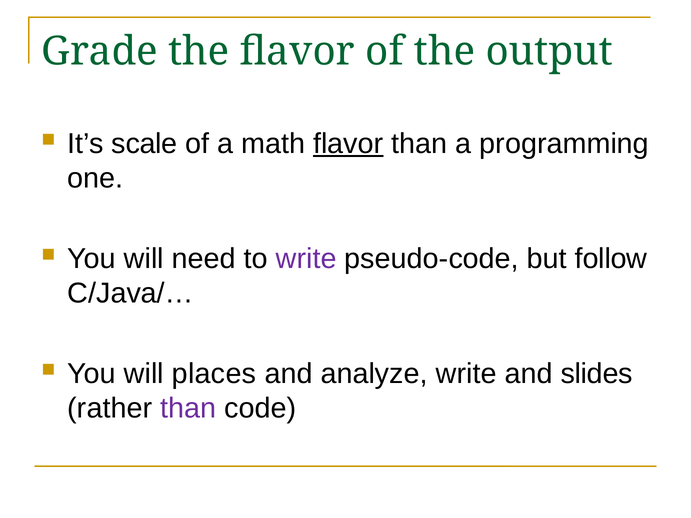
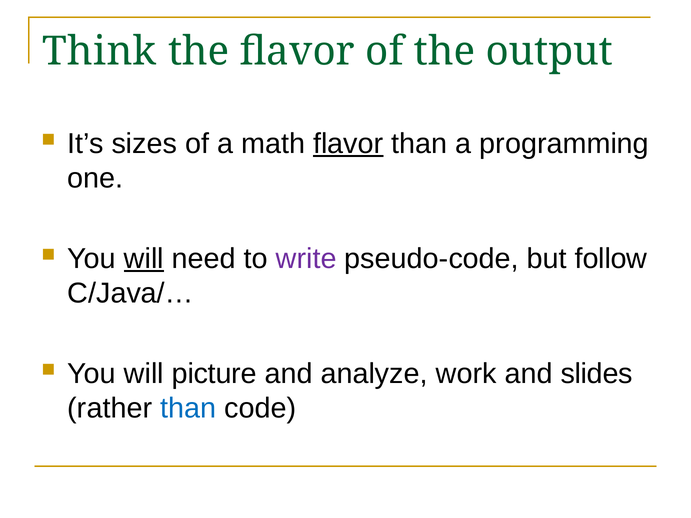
Grade: Grade -> Think (99, 51)
scale: scale -> sizes (144, 144)
will underline: none -> present (144, 259)
places: places -> picture (214, 374)
analyze write: write -> work (466, 374)
than colour: purple -> blue (188, 409)
